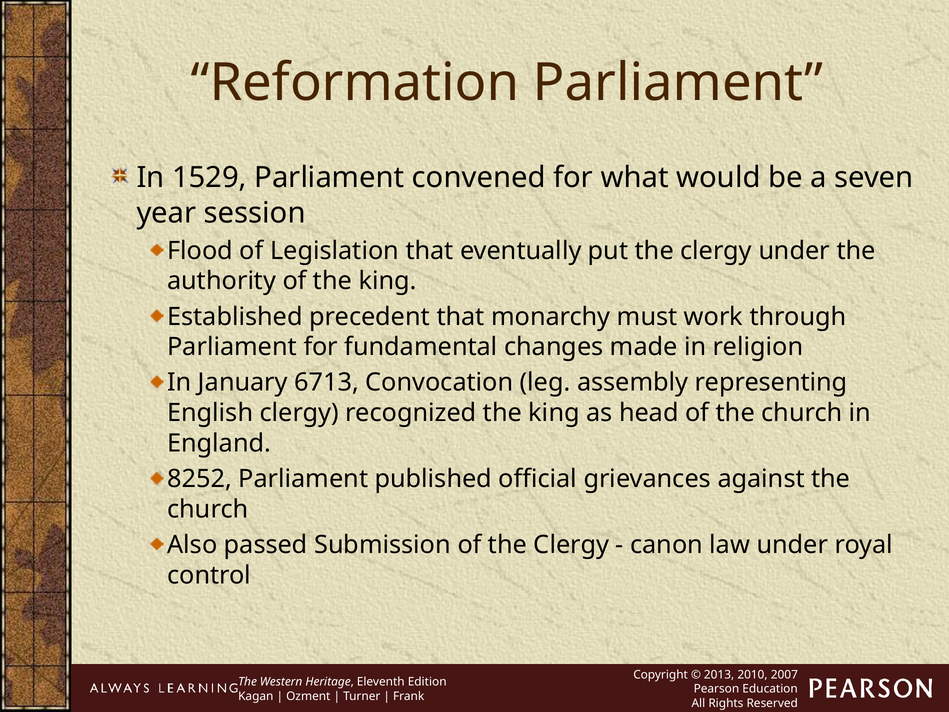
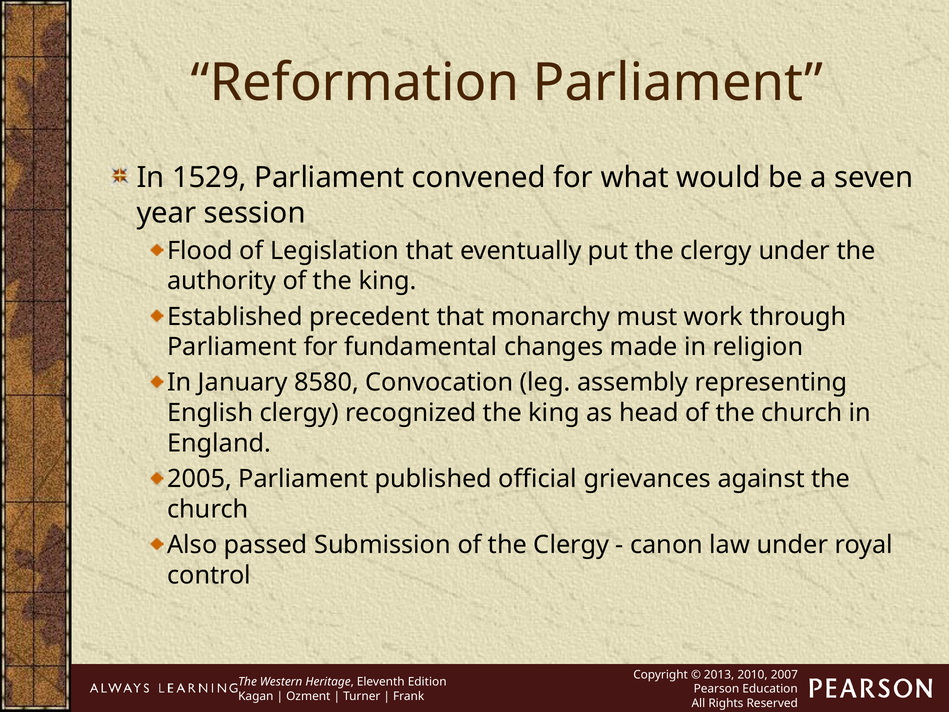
6713: 6713 -> 8580 (327, 382)
8252: 8252 -> 2005 (200, 479)
